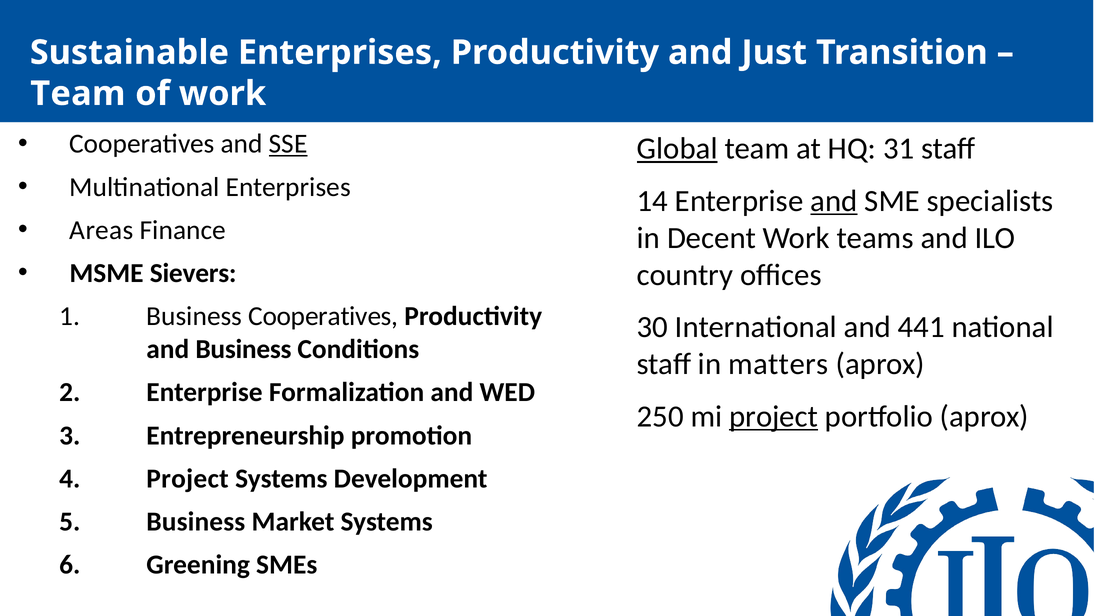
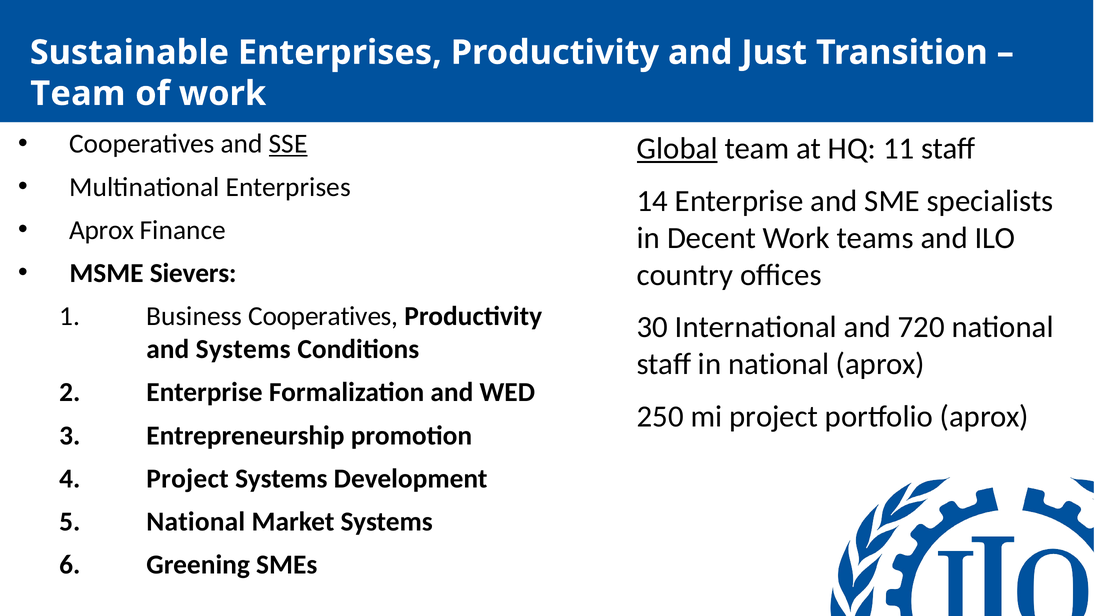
31: 31 -> 11 (899, 149)
and underline: present -> none (834, 201)
Areas: Areas -> Aprox (102, 230)
441: 441 -> 720 (921, 327)
and Business: Business -> Systems (243, 350)
in matters: matters -> national (779, 364)
project underline: present -> none (774, 417)
Business: Business -> National (196, 522)
